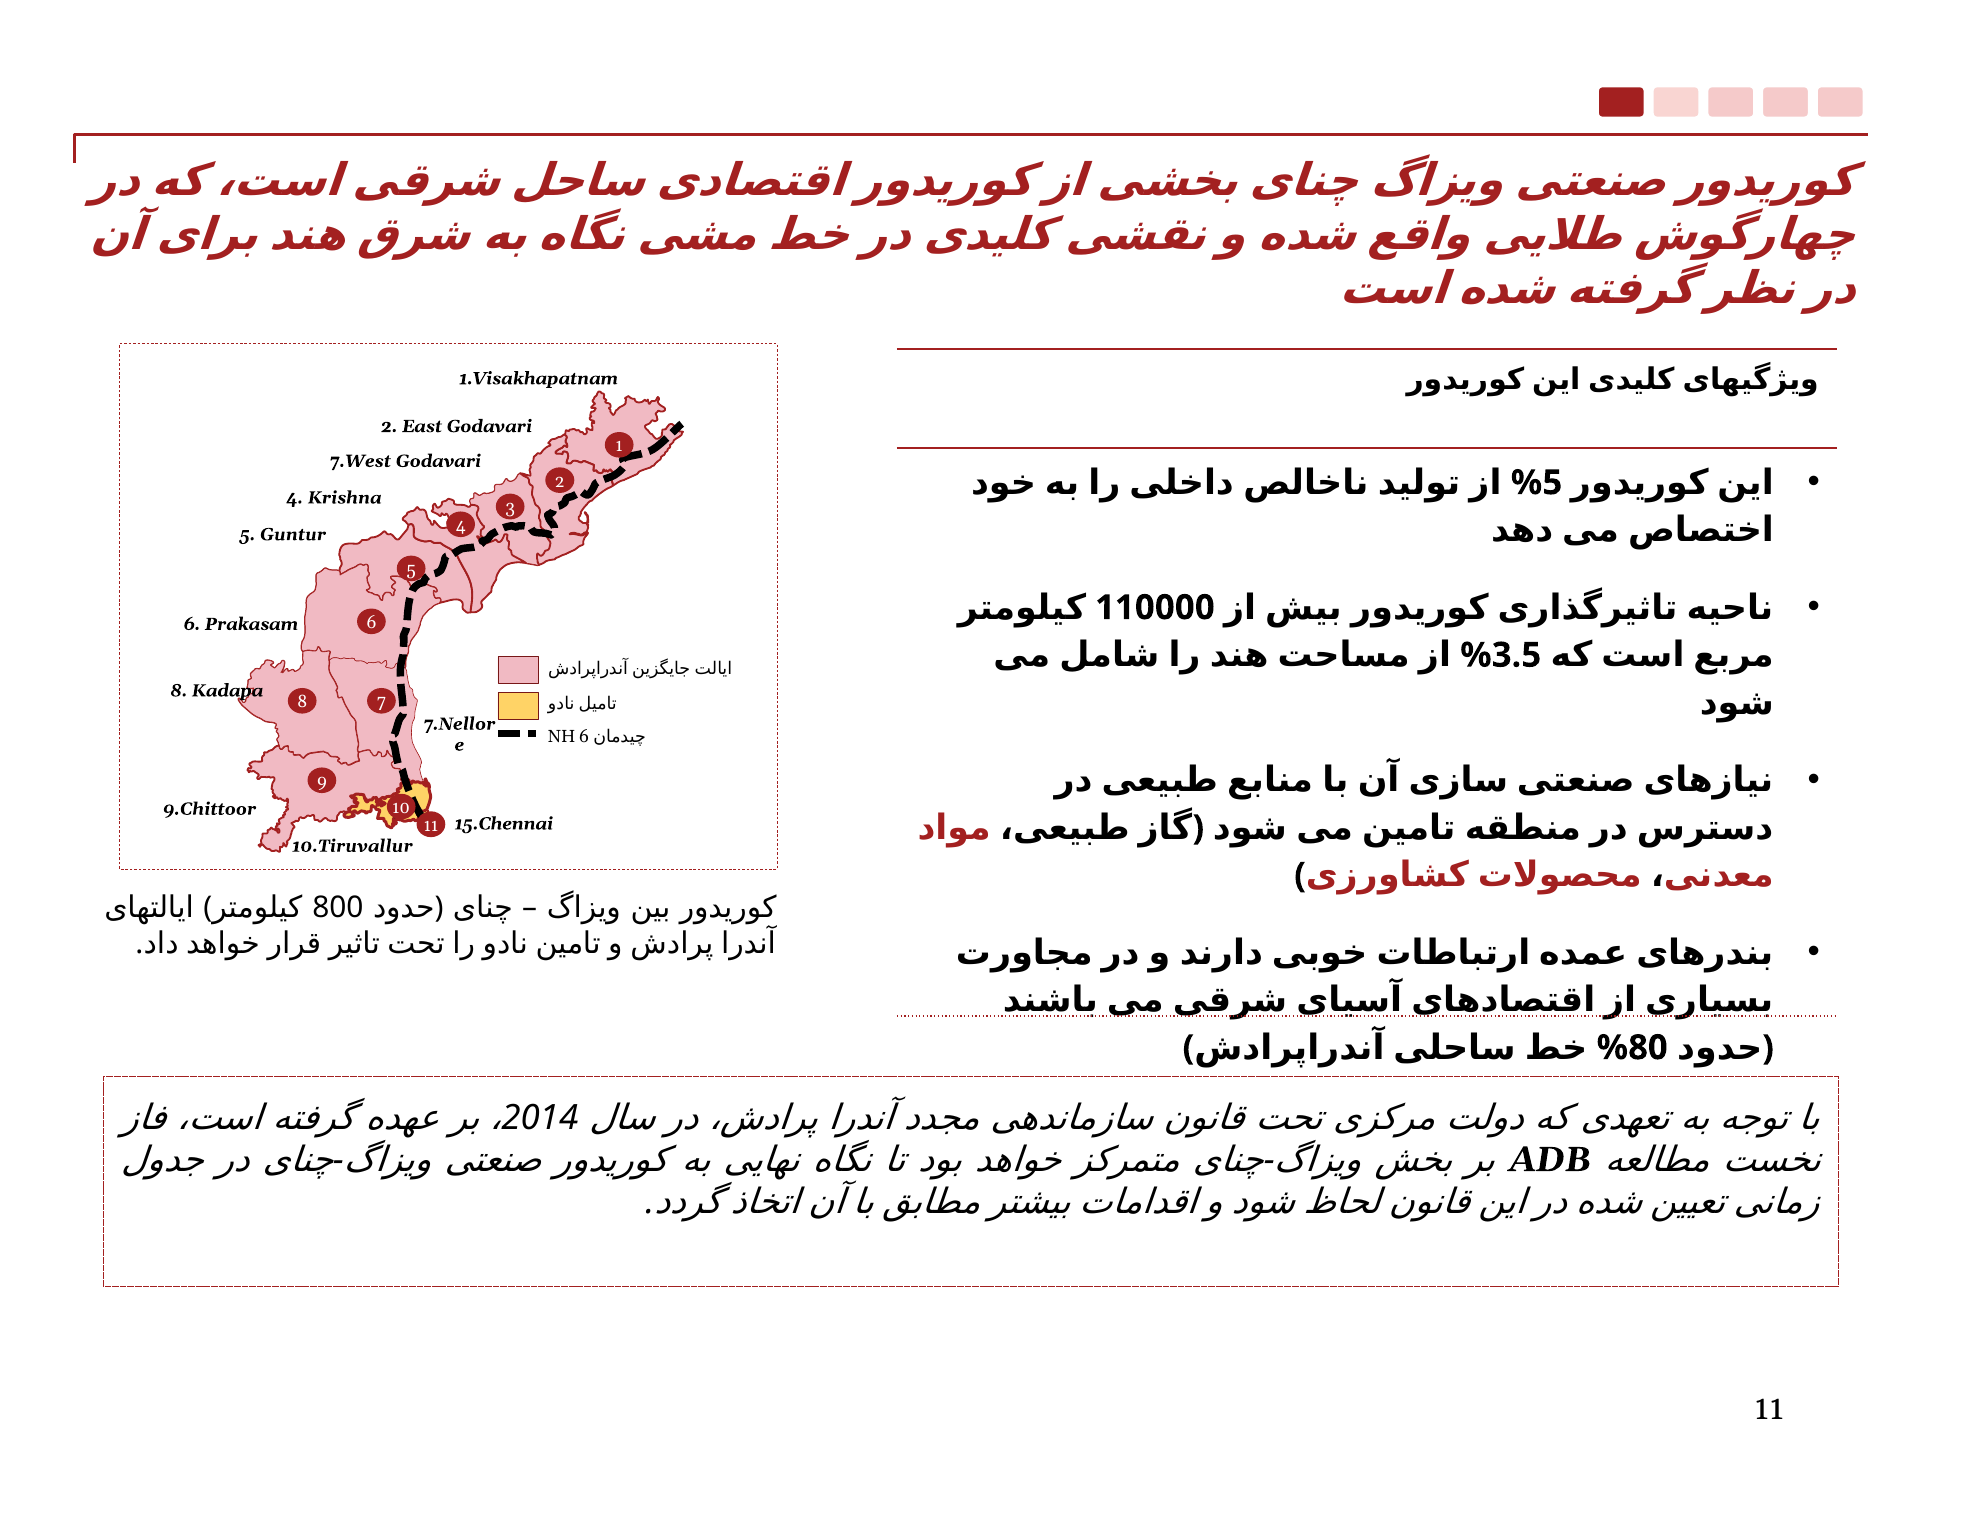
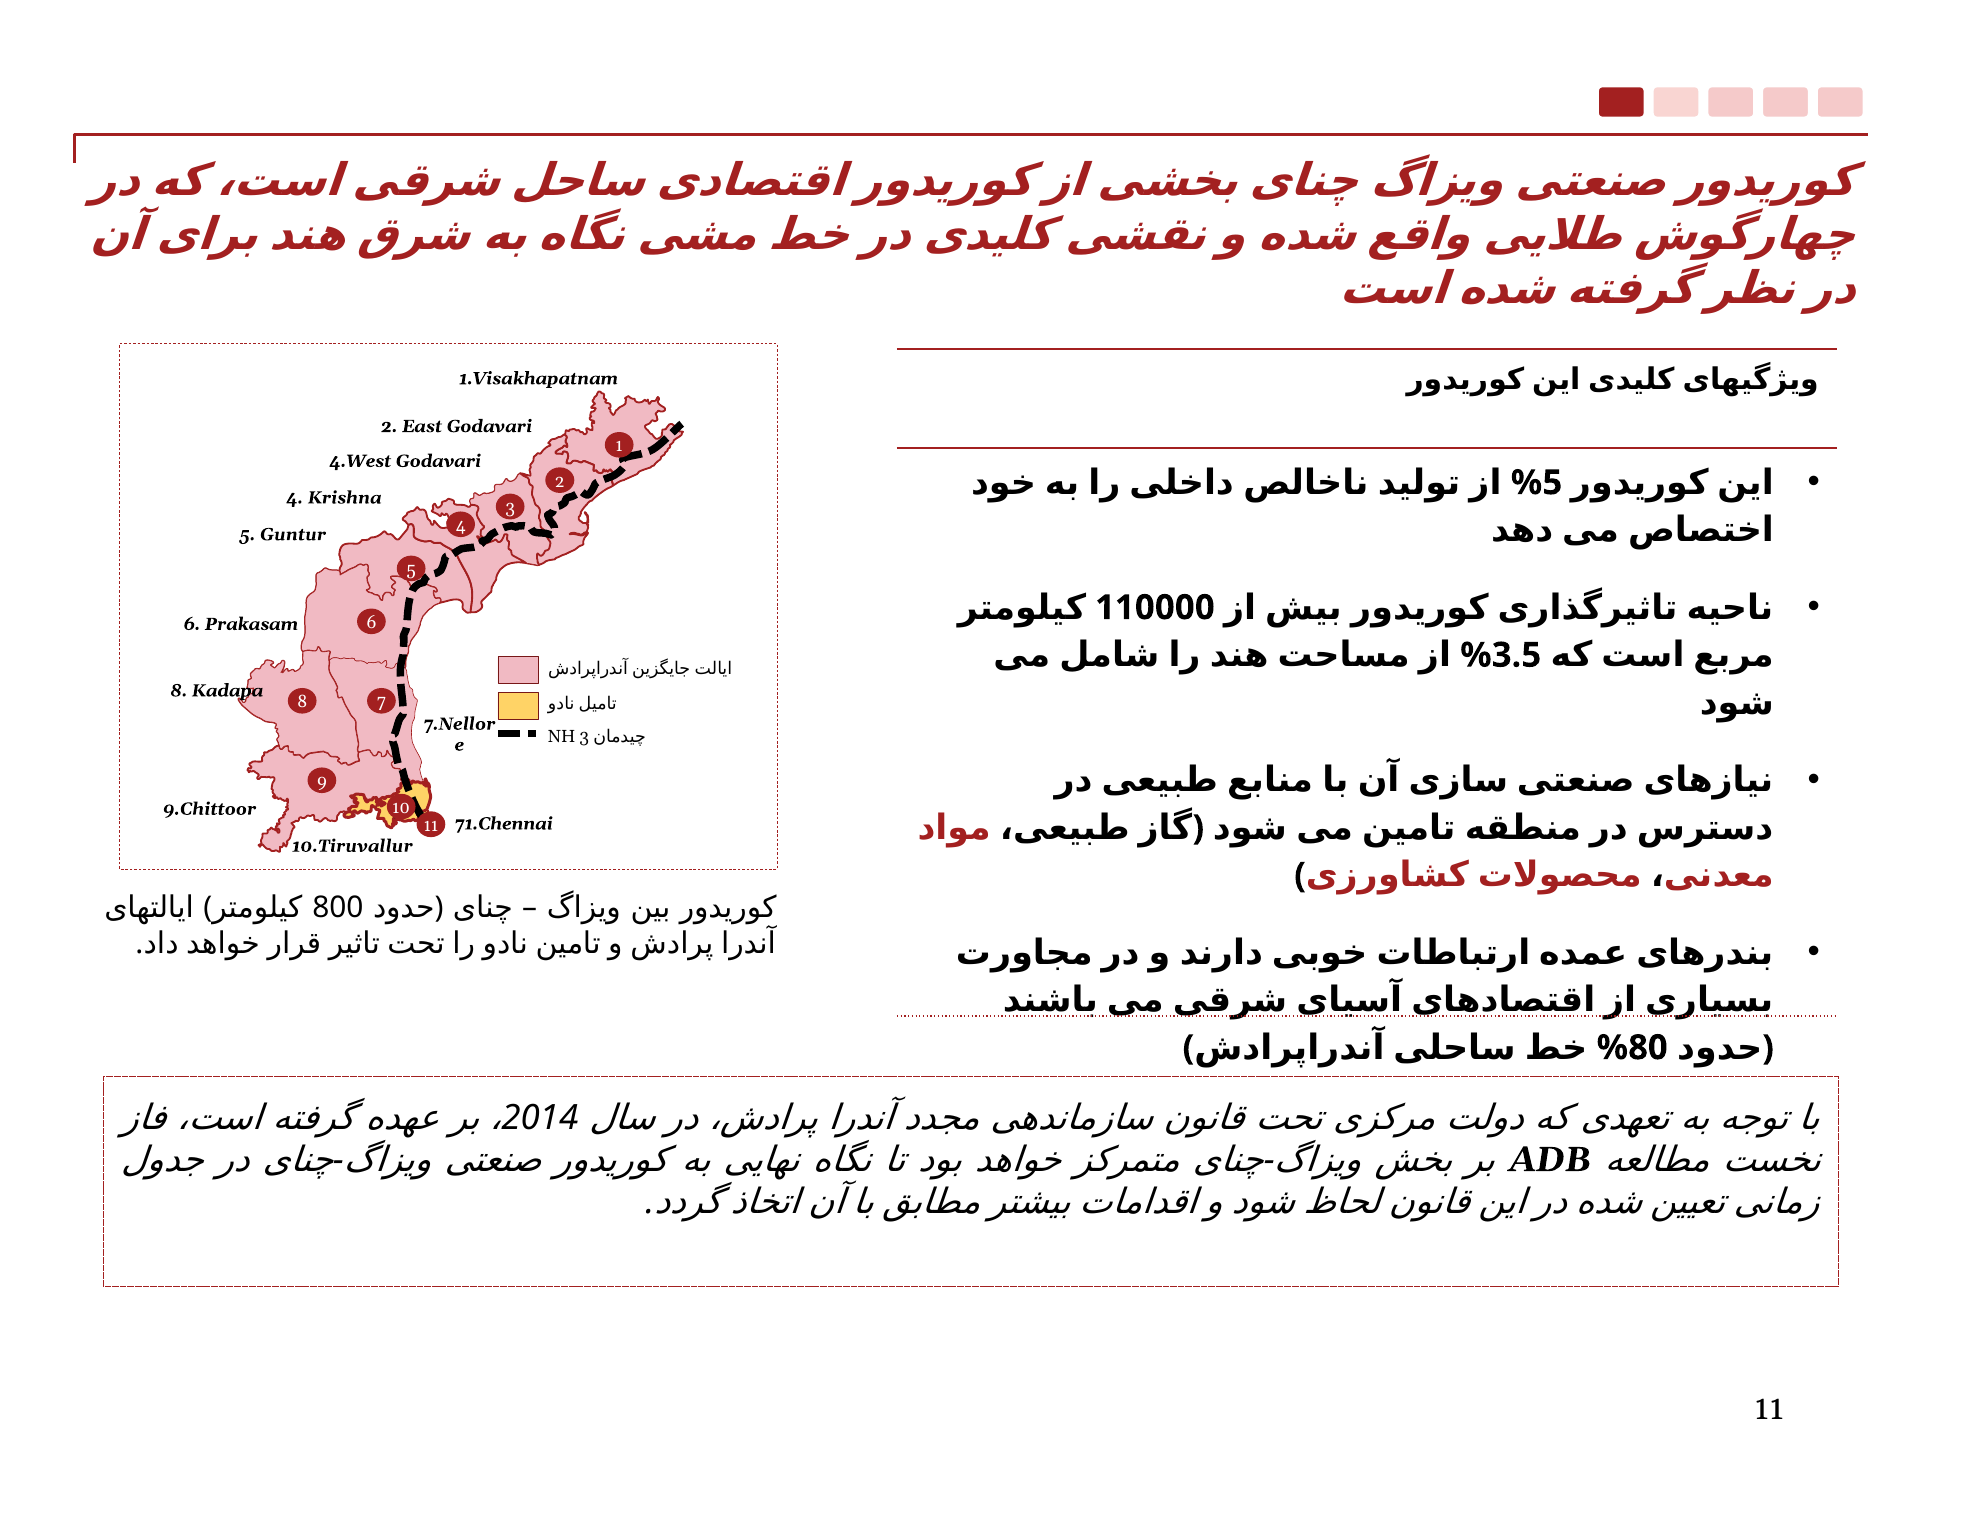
7.West: 7.West -> 4.West (360, 461)
NH 6: 6 -> 3 (584, 736)
15.Chennai: 15.Chennai -> 71.Chennai (504, 823)
